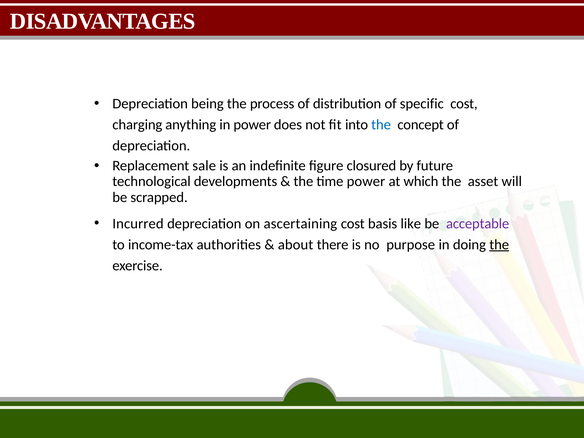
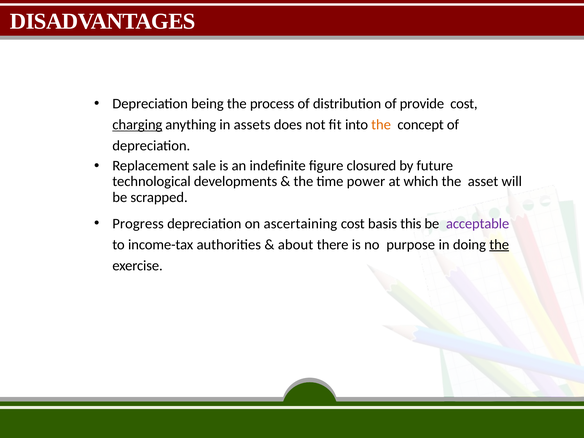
specific: specific -> provide (422, 104)
charging underline: none -> present (137, 125)
in power: power -> assets (252, 125)
the colour: blue -> orange (381, 125)
Incurred: Incurred -> Progress (138, 224)
like: like -> this (411, 224)
